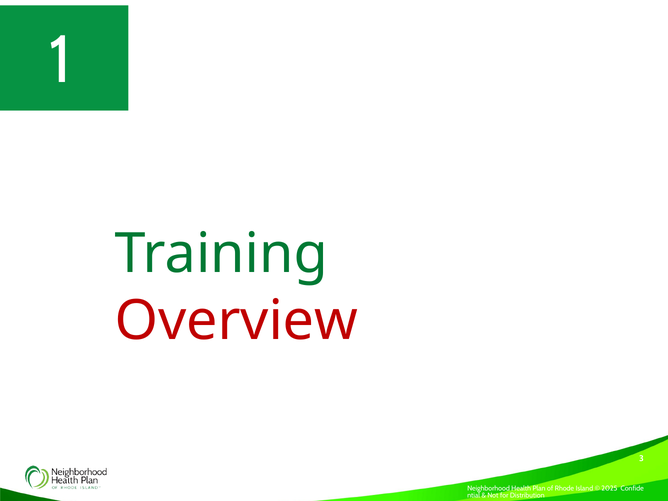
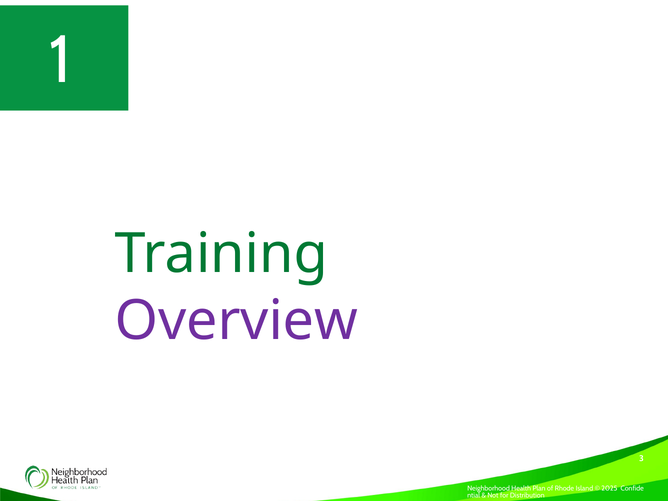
Overview colour: red -> purple (236, 321)
